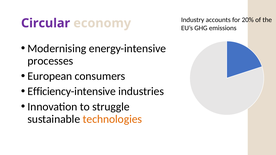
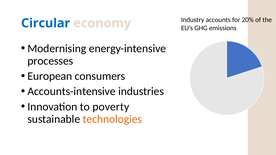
Circular colour: purple -> blue (46, 23)
Efficiency-intensive: Efficiency-intensive -> Accounts-intensive (72, 92)
struggle: struggle -> poverty (111, 107)
